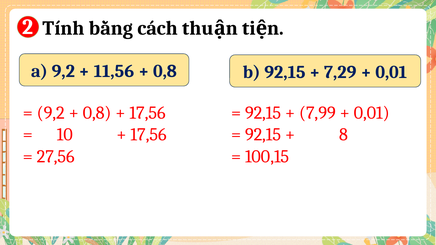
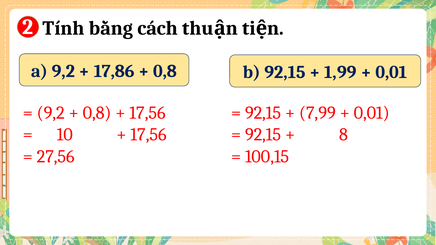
11,56: 11,56 -> 17,86 (114, 71)
7,29: 7,29 -> 1,99 (340, 72)
